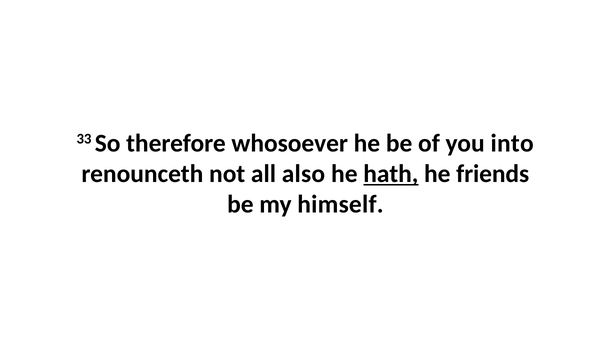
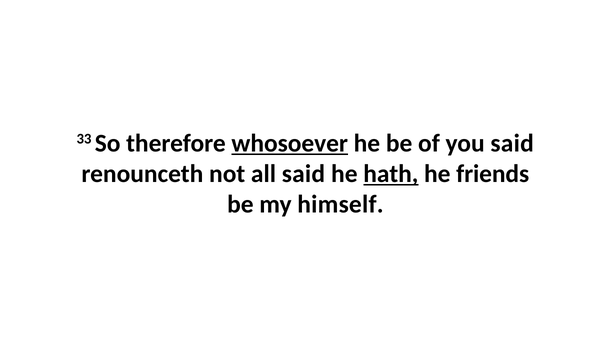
whosoever underline: none -> present (290, 143)
you into: into -> said (512, 143)
all also: also -> said (303, 174)
